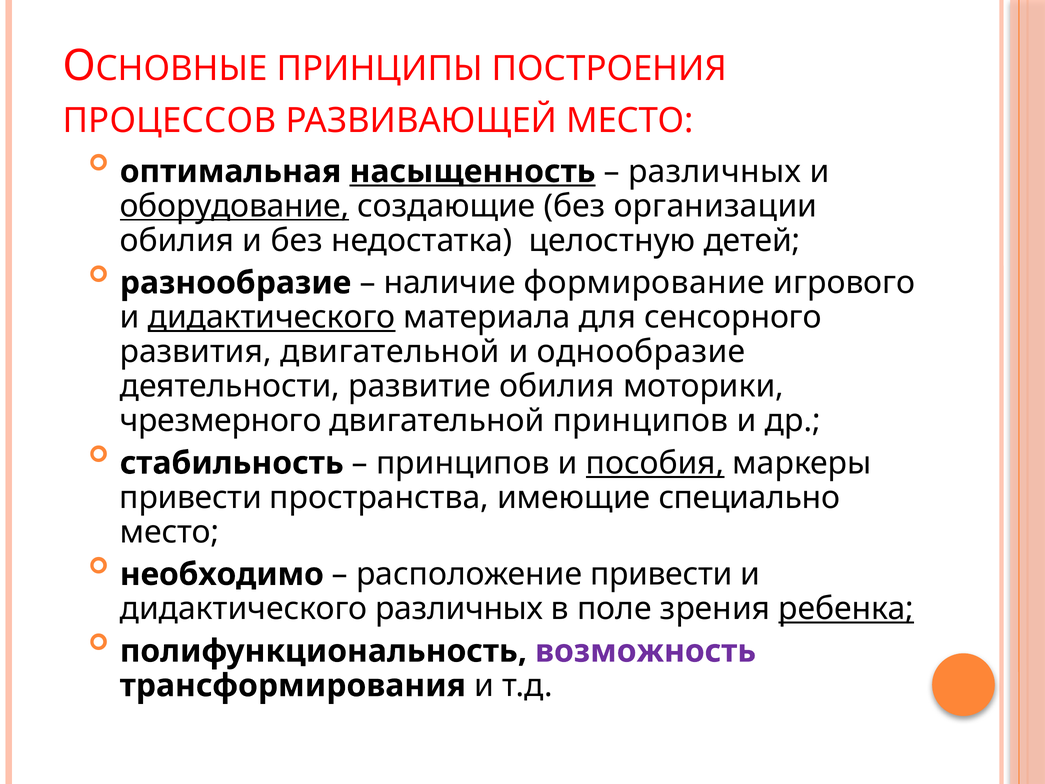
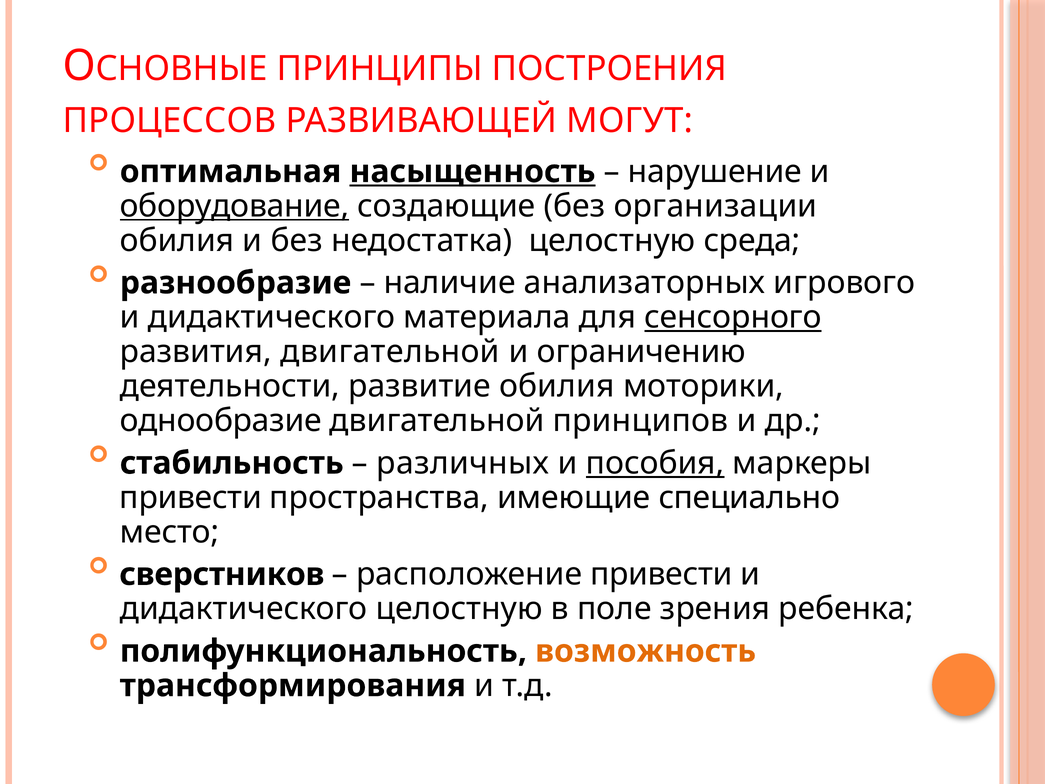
РАЗВИВАЮЩЕЙ МЕСТО: МЕСТО -> МОГУТ (630, 121)
различных: различных -> нарушение (715, 172)
детей: детей -> среда (752, 240)
формирование: формирование -> анализаторных (644, 283)
дидактического underline: present -> none (272, 317)
сенсорного underline: none -> present (733, 317)
однообразие: однообразие -> ограничению (641, 352)
чрезмерного: чрезмерного -> однообразие (221, 421)
принципов: принципов -> различных (463, 463)
необходимо: необходимо -> сверстников (222, 574)
дидактического различных: различных -> целостную (459, 609)
ребенка underline: present -> none (846, 609)
возможность colour: purple -> orange (646, 651)
